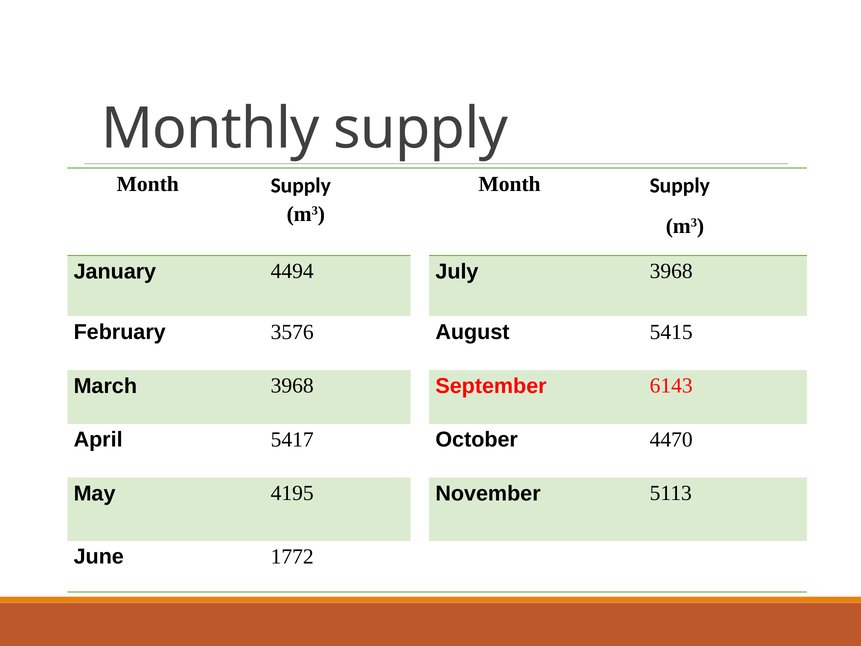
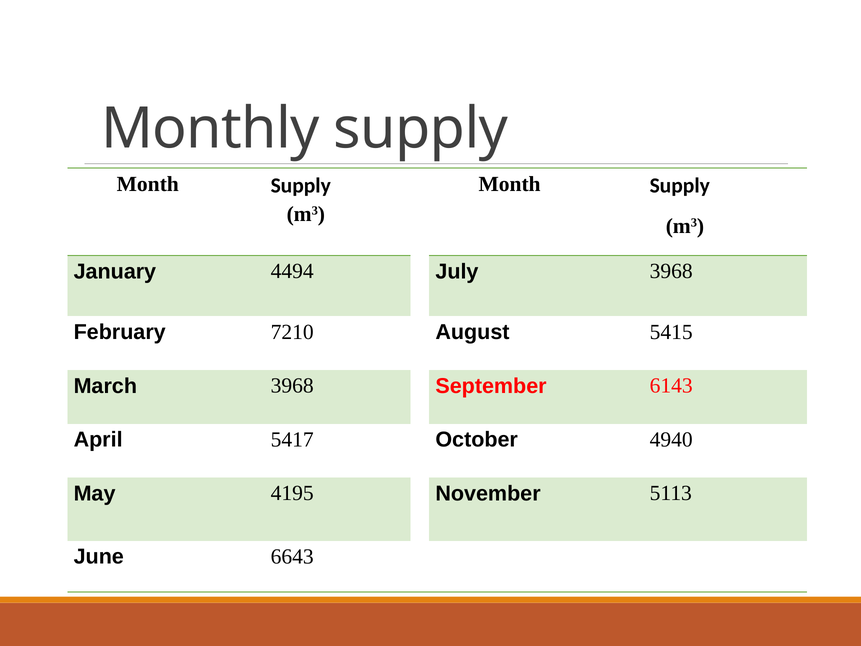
3576: 3576 -> 7210 (292, 332)
4470: 4470 -> 4940 (671, 439)
1772: 1772 -> 6643 (292, 556)
